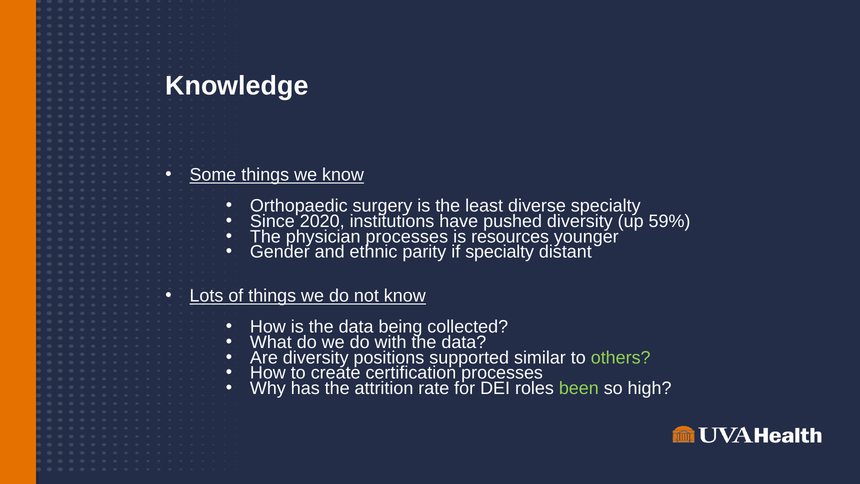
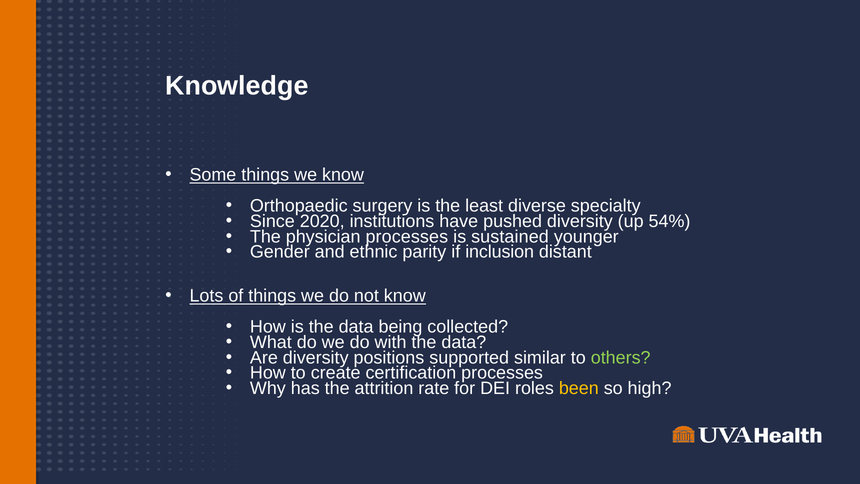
59%: 59% -> 54% (670, 221)
resources: resources -> sustained (510, 236)
if specialty: specialty -> inclusion (500, 252)
been colour: light green -> yellow (579, 388)
